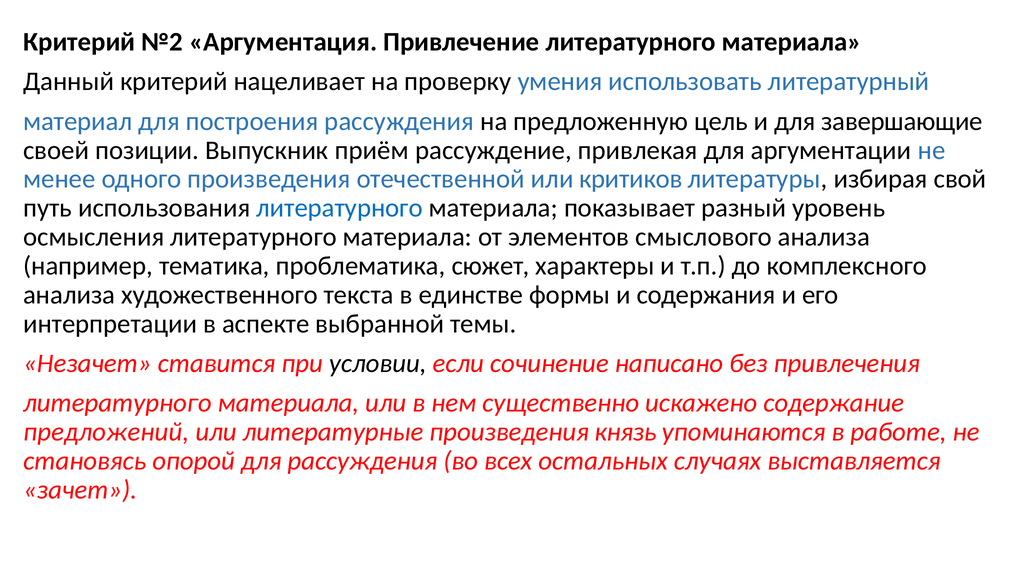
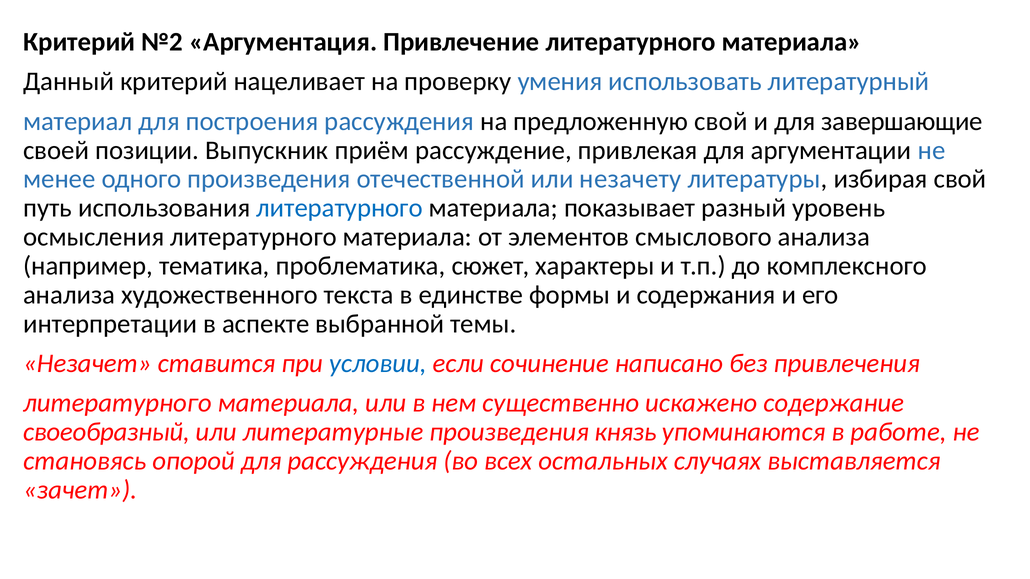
предложенную цель: цель -> свой (721, 121)
критиков: критиков -> незачету (630, 179)
условии colour: black -> blue (378, 364)
предложений: предложений -> своеобразный (106, 432)
